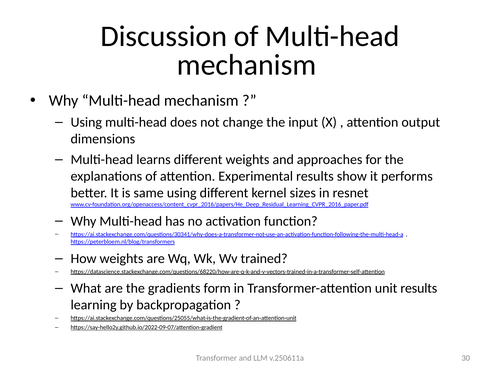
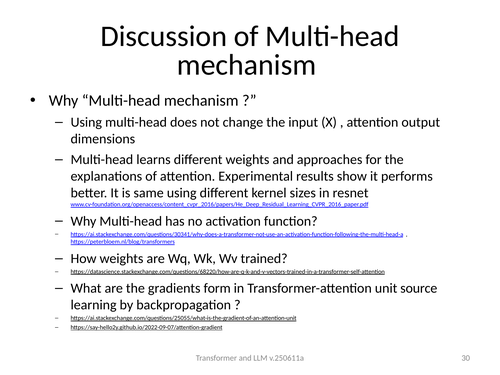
unit results: results -> source (419, 288)
